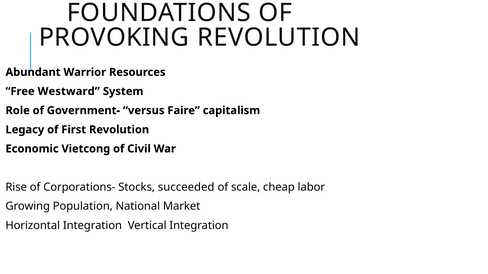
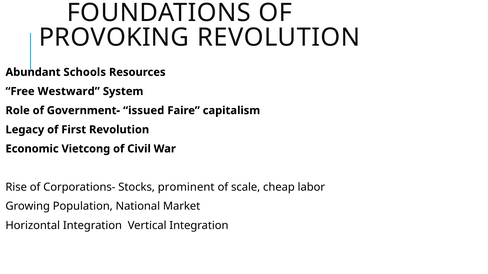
Warrior: Warrior -> Schools (85, 72)
versus: versus -> issued (144, 111)
succeeded: succeeded -> prominent (186, 187)
